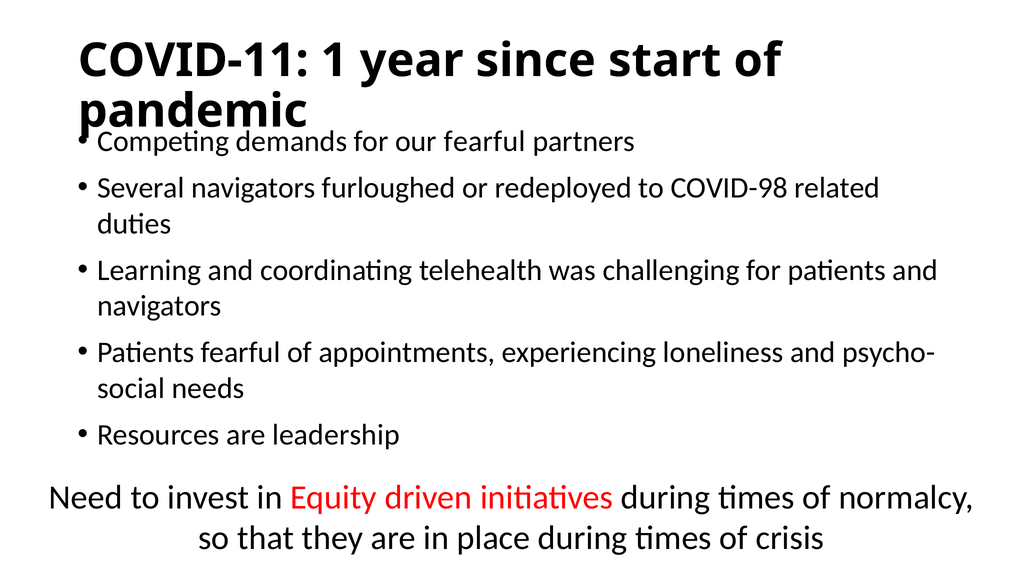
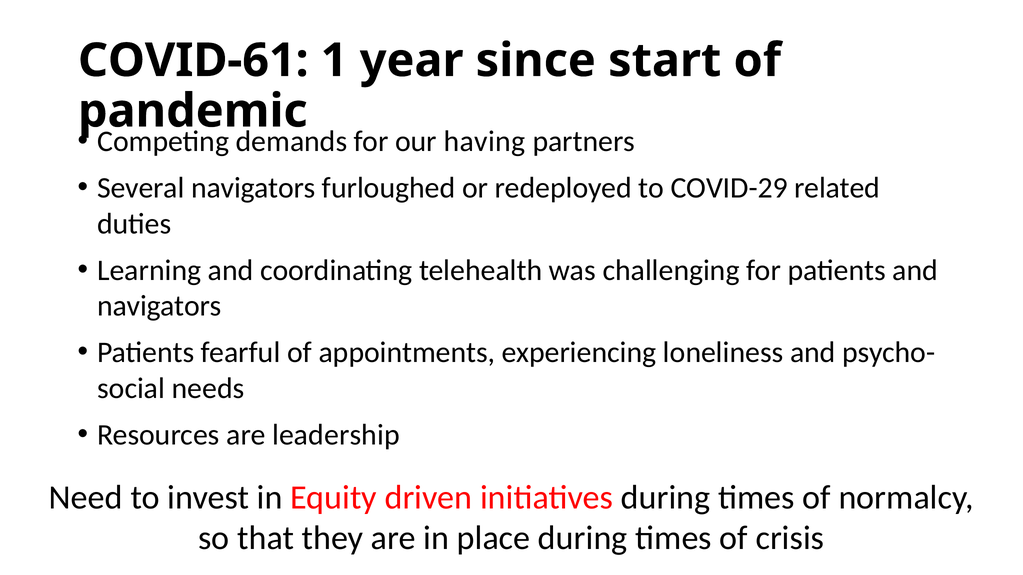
COVID-11: COVID-11 -> COVID-61 (193, 61)
our fearful: fearful -> having (485, 142)
COVID-98: COVID-98 -> COVID-29 (729, 188)
